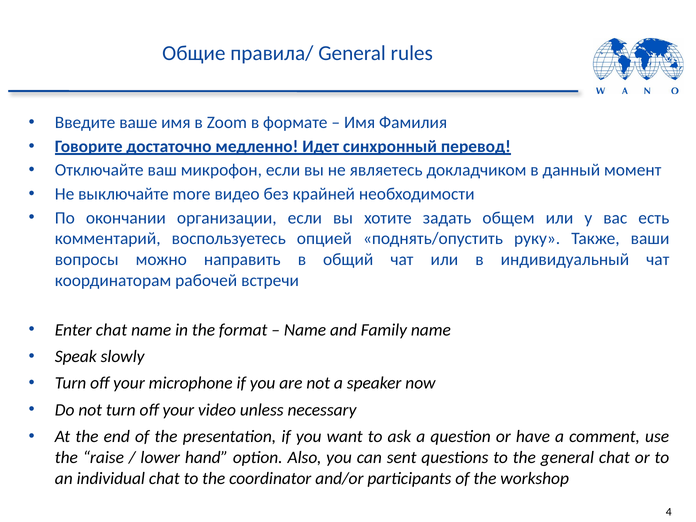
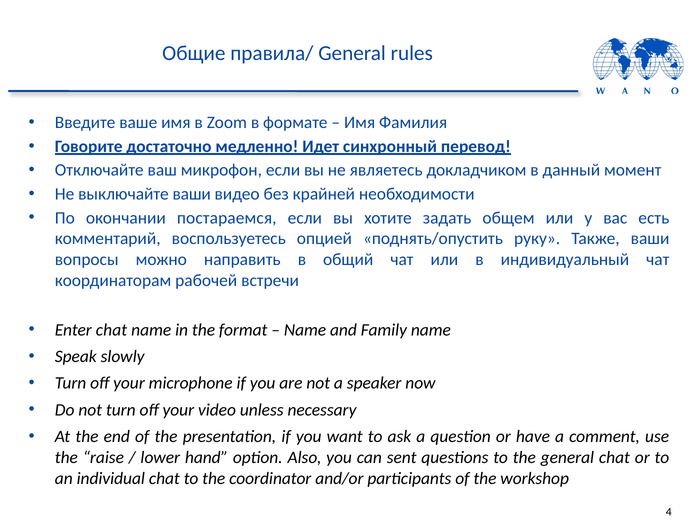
выключайте more: more -> ваши (192, 194)
организации: организации -> постараемся (227, 218)
